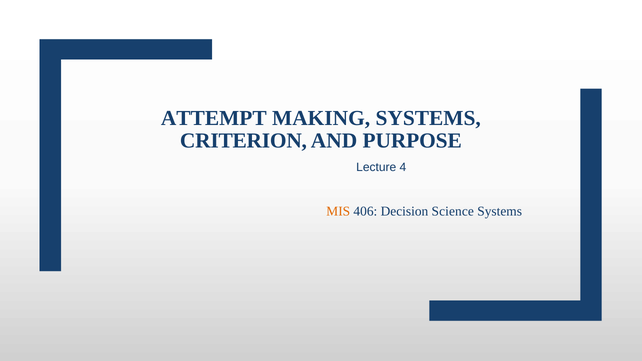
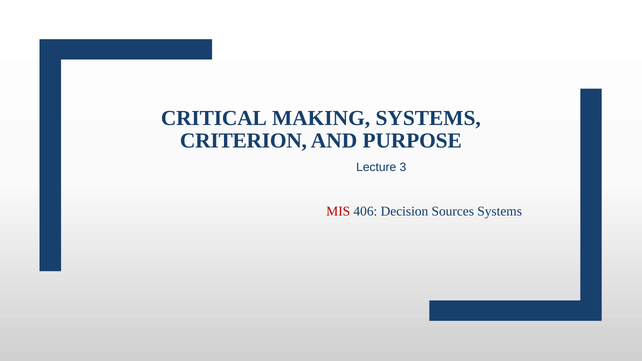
ATTEMPT: ATTEMPT -> CRITICAL (214, 118)
4: 4 -> 3 (403, 167)
MIS colour: orange -> red (338, 211)
Science: Science -> Sources (453, 211)
